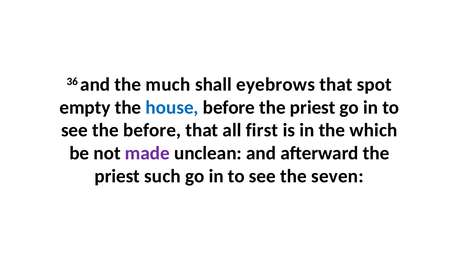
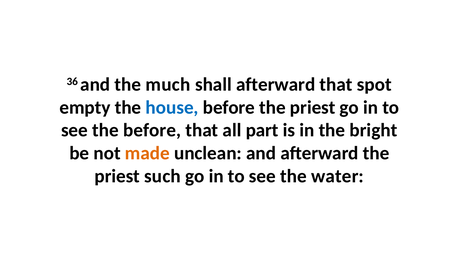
shall eyebrows: eyebrows -> afterward (276, 85)
first: first -> part (262, 130)
which: which -> bright (373, 130)
made colour: purple -> orange (147, 153)
seven: seven -> water (337, 176)
